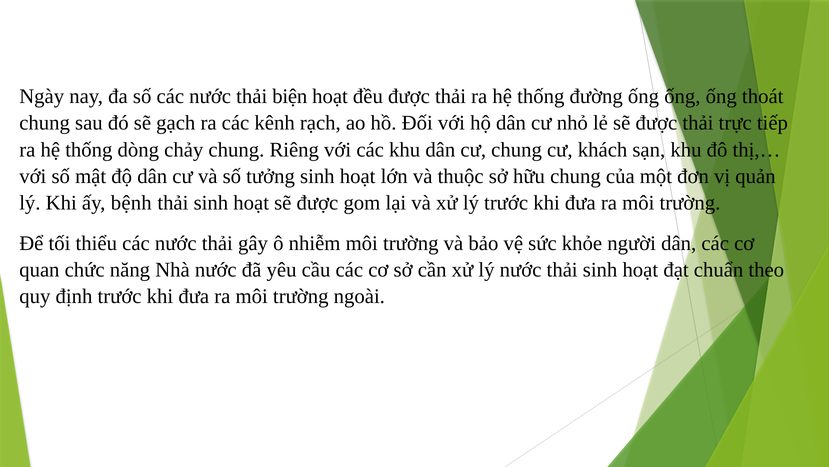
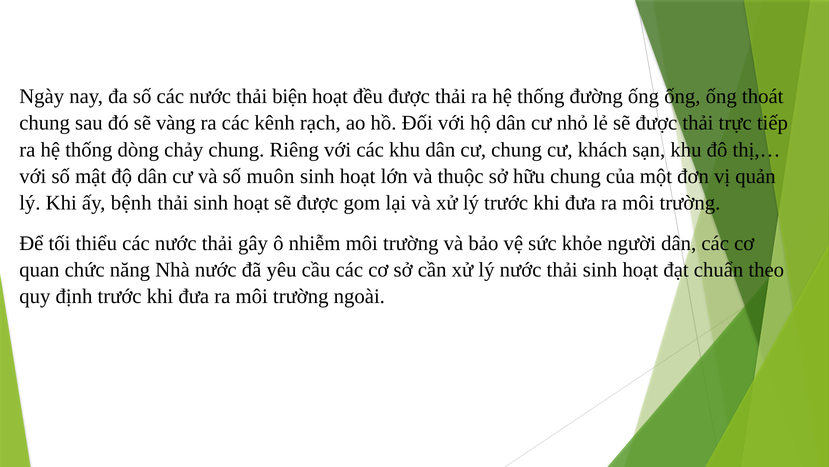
gạch: gạch -> vàng (176, 123)
tưởng: tưởng -> muôn (270, 176)
